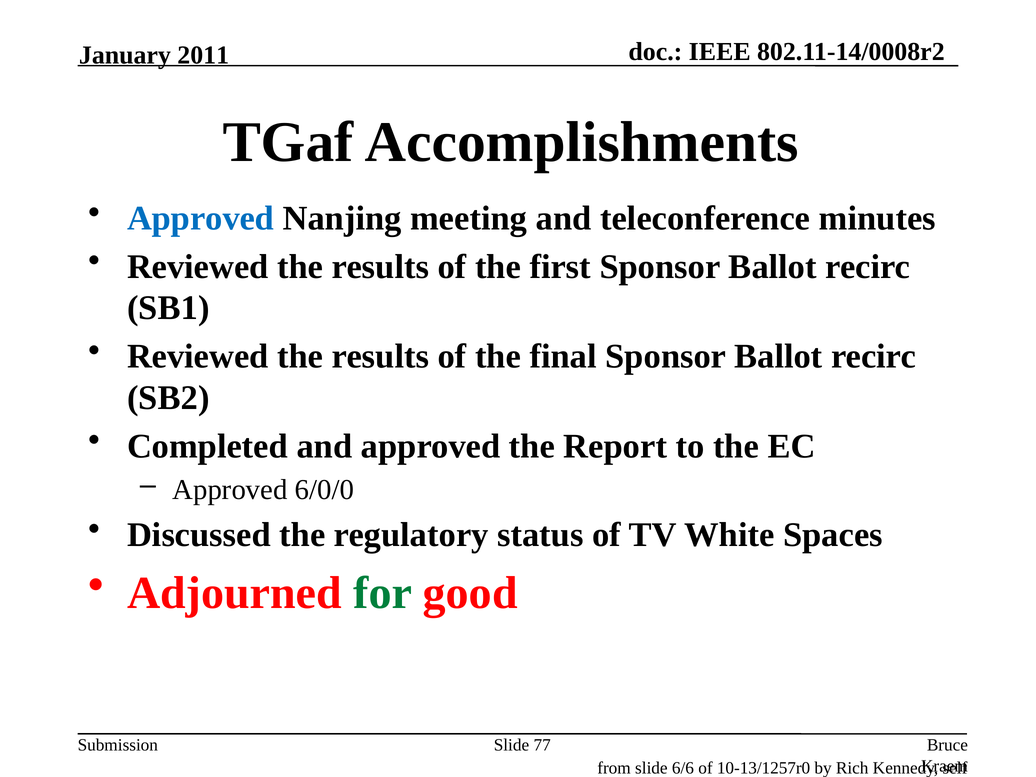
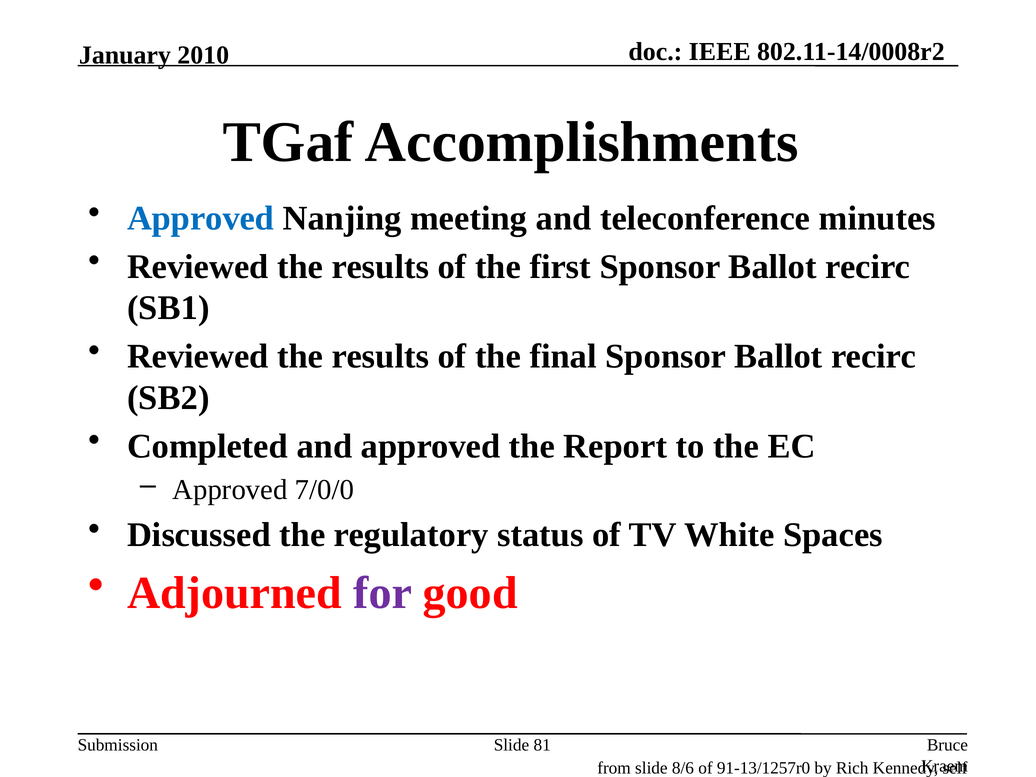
2011: 2011 -> 2010 (203, 55)
6/0/0: 6/0/0 -> 7/0/0 (324, 490)
for colour: green -> purple (383, 593)
77: 77 -> 81 (542, 745)
6/6: 6/6 -> 8/6 (683, 768)
10-13/1257r0: 10-13/1257r0 -> 91-13/1257r0 (764, 768)
